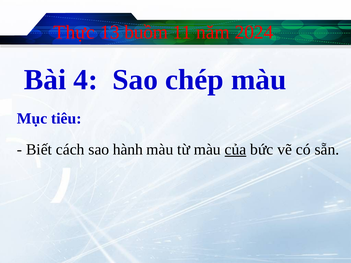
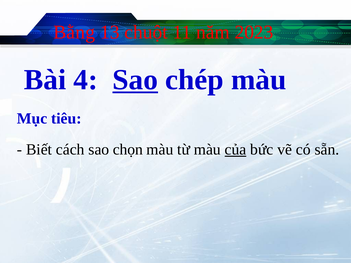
Thực: Thực -> Bằng (74, 32)
buồm: buồm -> chuột (146, 32)
2024: 2024 -> 2023 (254, 32)
Sao underline: none -> present (135, 80)
hành: hành -> chọn (128, 150)
